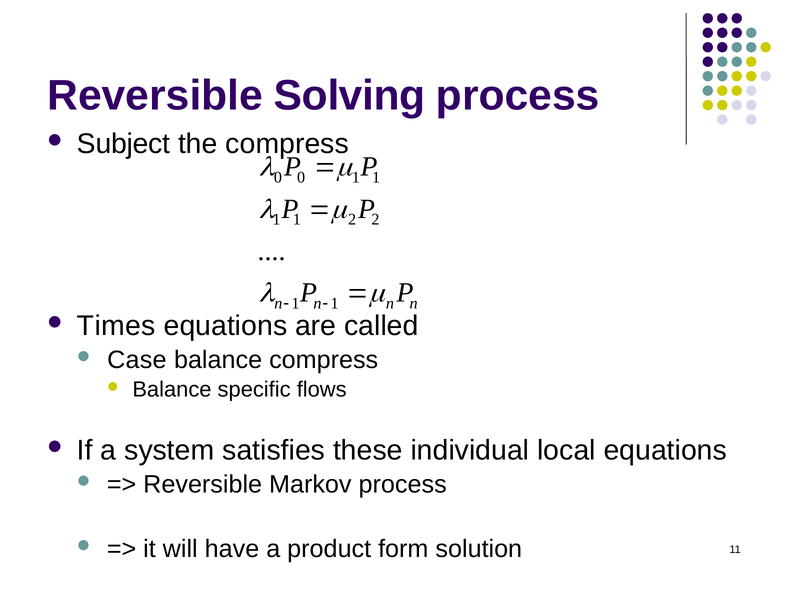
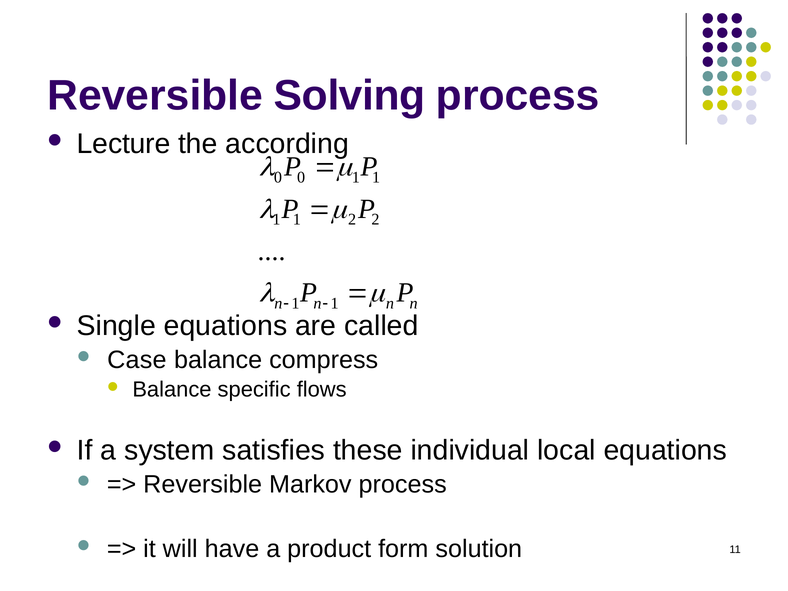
Subject: Subject -> Lecture (124, 144)
the compress: compress -> according (287, 144)
Times: Times -> Single (116, 326)
